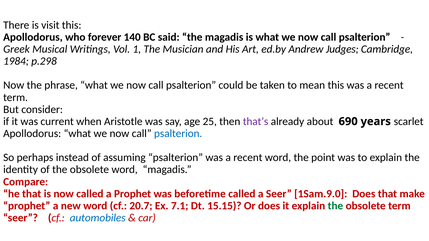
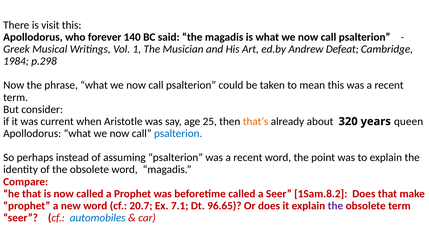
Judges: Judges -> Defeat (342, 49)
that’s colour: purple -> orange (256, 122)
690: 690 -> 320 (348, 122)
scarlet: scarlet -> queen (409, 122)
1Sam.9.0: 1Sam.9.0 -> 1Sam.8.2 (321, 194)
15.15: 15.15 -> 96.65 (224, 206)
the colour: green -> purple (335, 206)
